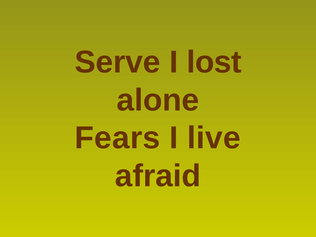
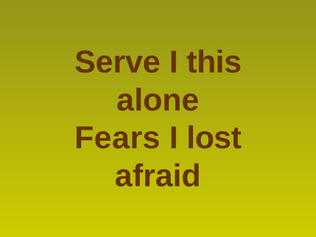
lost: lost -> this (214, 62)
live: live -> lost (214, 138)
